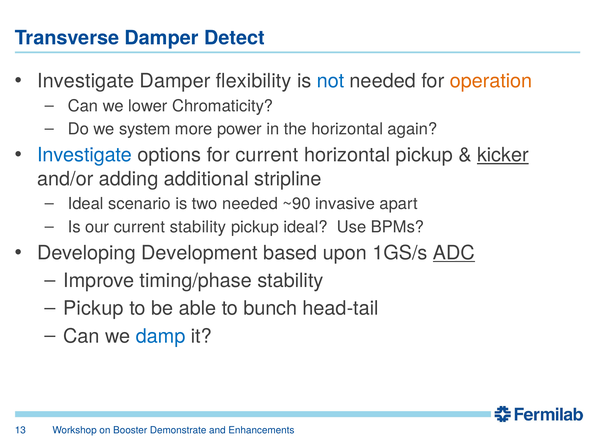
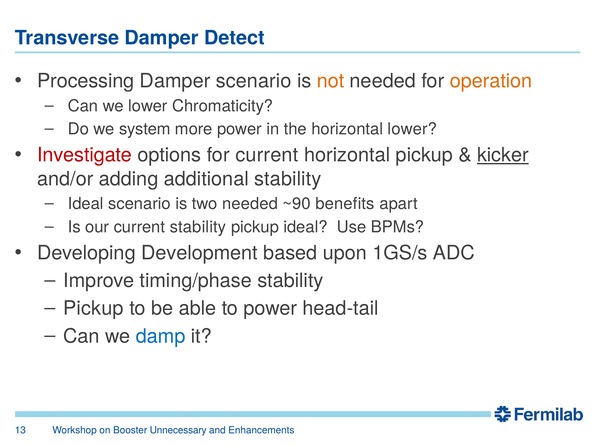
Investigate: Investigate -> Processing (86, 81)
Damper flexibility: flexibility -> scenario (254, 81)
not colour: blue -> orange (331, 81)
horizontal again: again -> lower (412, 129)
Investigate colour: blue -> red (85, 155)
additional stripline: stripline -> stability (288, 179)
invasive: invasive -> benefits (345, 204)
ADC underline: present -> none (454, 253)
to bunch: bunch -> power (270, 309)
Demonstrate: Demonstrate -> Unnecessary (178, 431)
